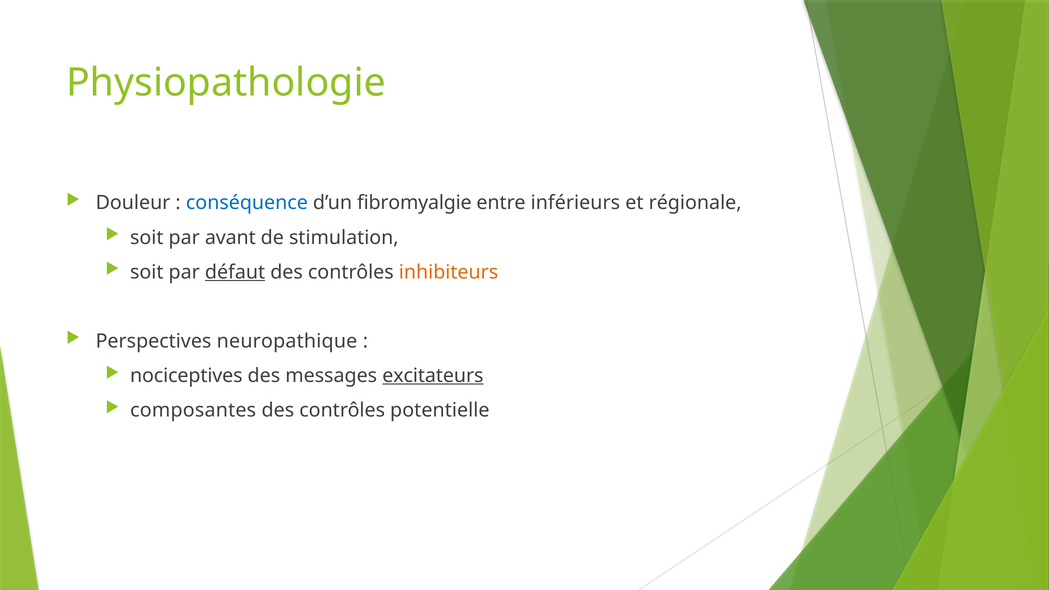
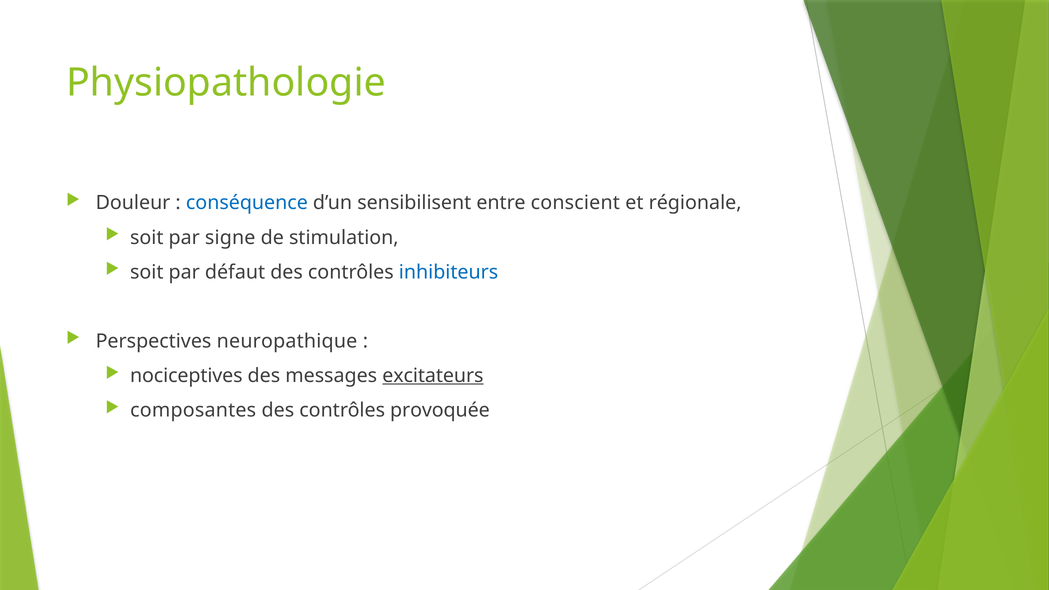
fibromyalgie: fibromyalgie -> sensibilisent (414, 203)
inférieurs: inférieurs -> conscient (575, 203)
avant: avant -> signe (230, 238)
défaut underline: present -> none (235, 272)
inhibiteurs colour: orange -> blue (449, 272)
potentielle: potentielle -> provoquée (440, 410)
